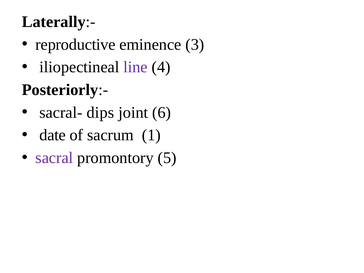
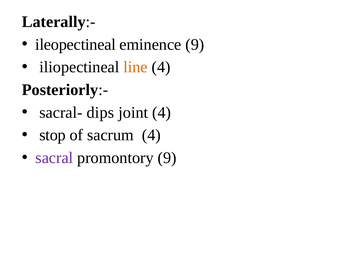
reproductive: reproductive -> ileopectineal (76, 44)
eminence 3: 3 -> 9 (195, 44)
line colour: purple -> orange (136, 67)
joint 6: 6 -> 4 (162, 112)
date: date -> stop (53, 135)
sacrum 1: 1 -> 4 (151, 135)
promontory 5: 5 -> 9 (167, 158)
